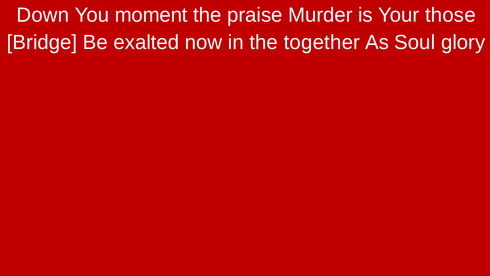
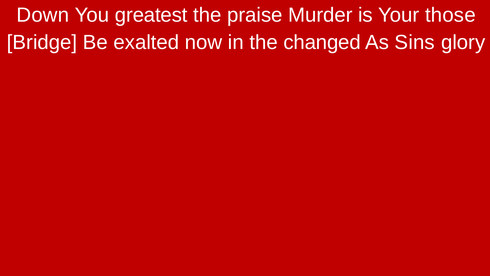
moment: moment -> greatest (151, 15)
together: together -> changed (322, 42)
Soul: Soul -> Sins (415, 42)
